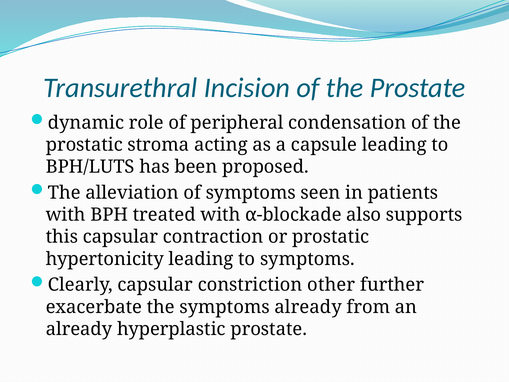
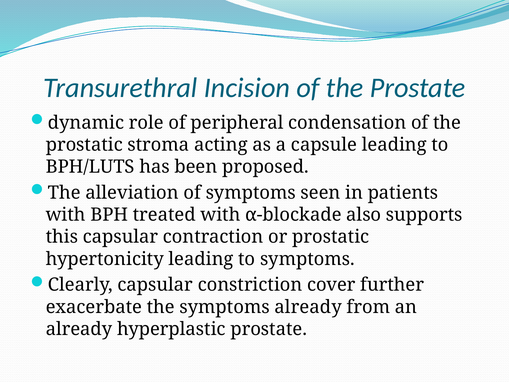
other: other -> cover (331, 285)
